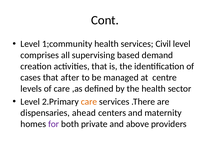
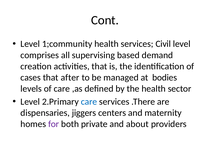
centre: centre -> bodies (165, 78)
care colour: orange -> blue (89, 102)
ahead: ahead -> jiggers (84, 113)
above: above -> about (137, 124)
